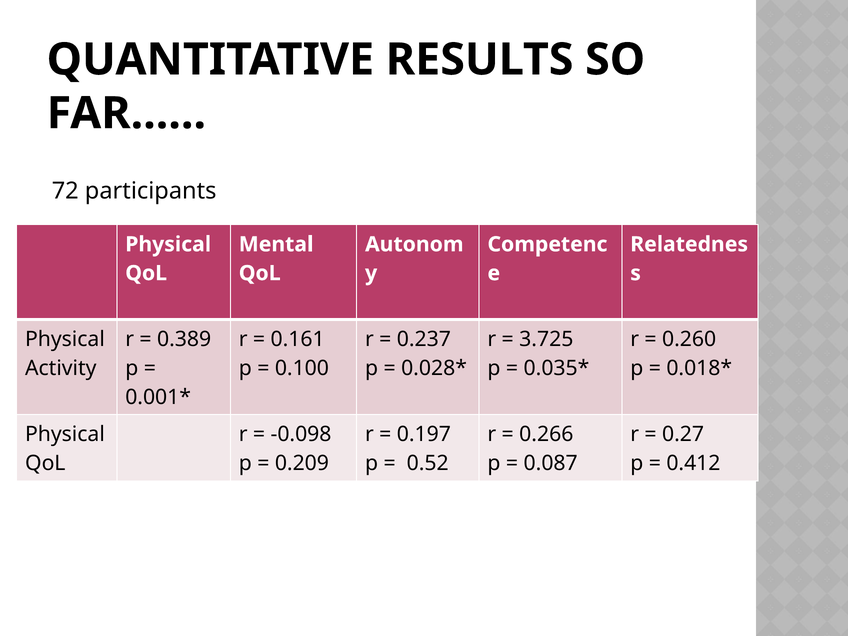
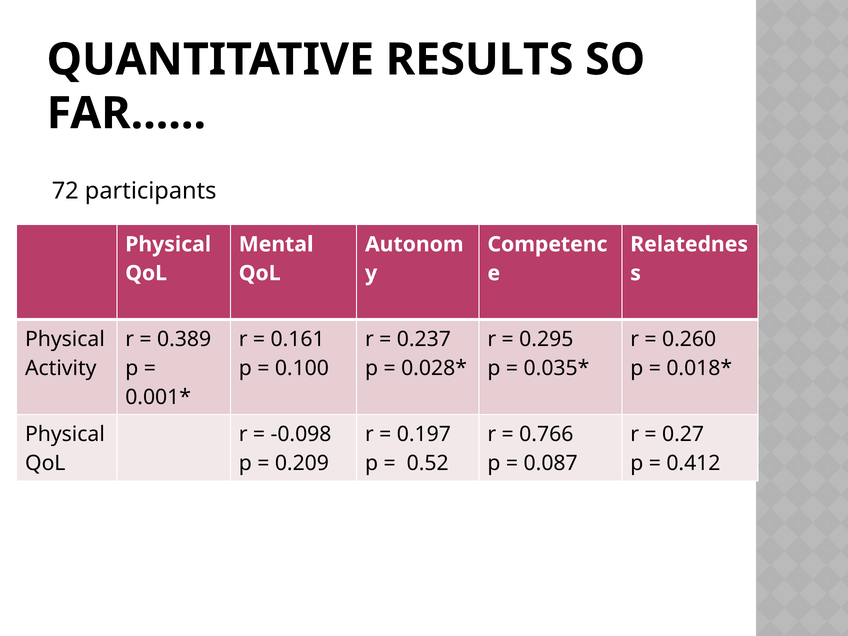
3.725: 3.725 -> 0.295 (546, 339)
0.266: 0.266 -> 0.766 (546, 434)
